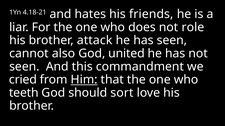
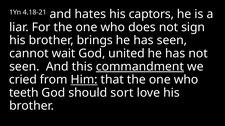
friends: friends -> captors (151, 14)
role: role -> sign (193, 27)
attack: attack -> brings (95, 40)
also: also -> wait (64, 54)
commandment underline: none -> present (140, 67)
